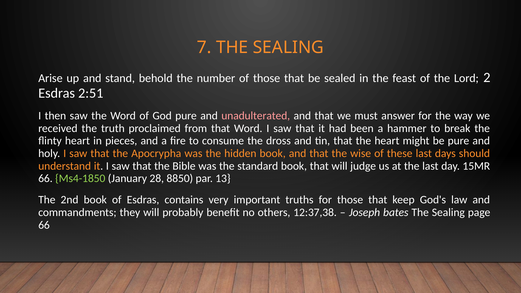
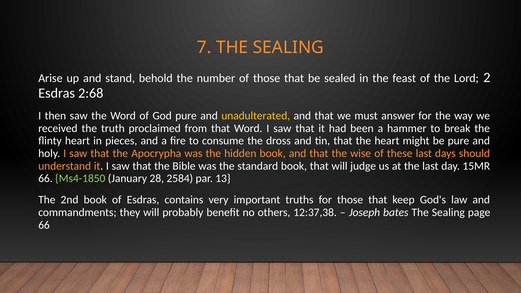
2:51: 2:51 -> 2:68 (91, 93)
unadulterated colour: pink -> yellow (256, 116)
8850: 8850 -> 2584 (180, 179)
